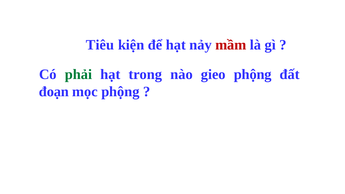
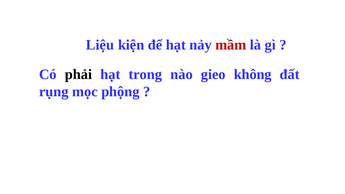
Tiêu: Tiêu -> Liệu (100, 45)
phải colour: green -> black (79, 74)
gieo phộng: phộng -> không (253, 74)
đoạn: đoạn -> rụng (54, 92)
